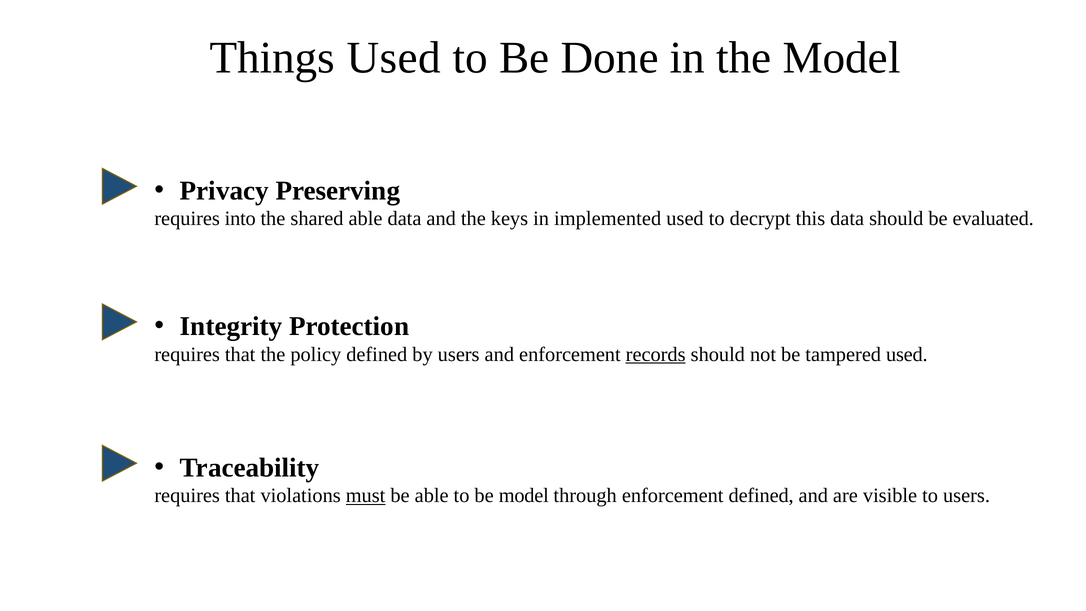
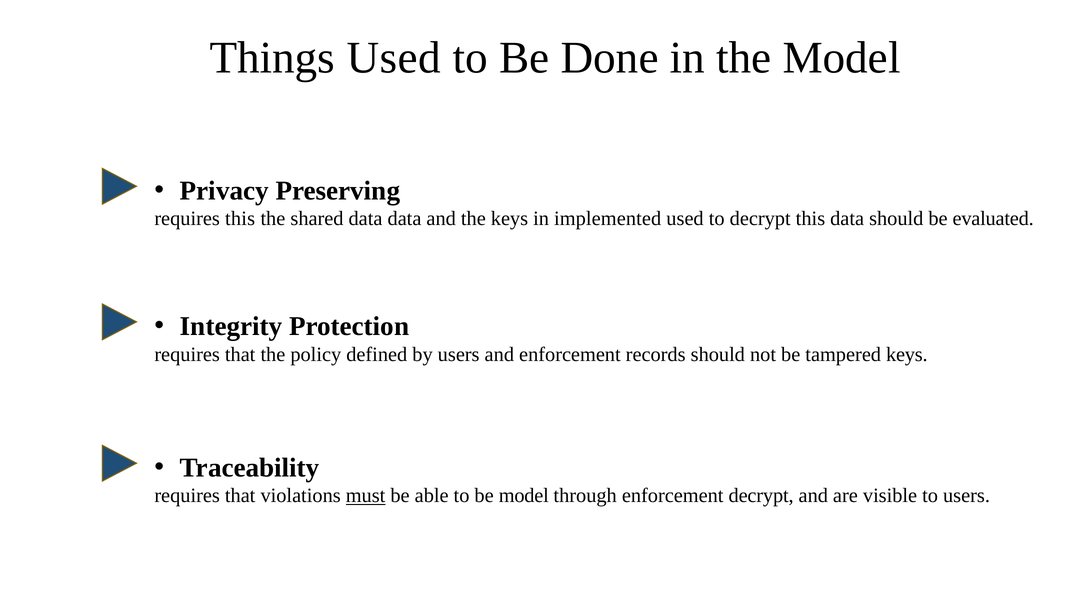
requires into: into -> this (240, 219)
shared able: able -> data (366, 219)
records underline: present -> none (656, 354)
tampered used: used -> keys (907, 354)
enforcement defined: defined -> decrypt (761, 496)
